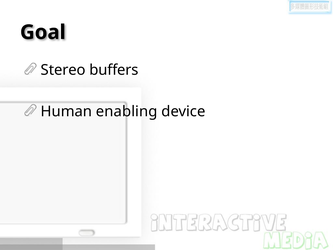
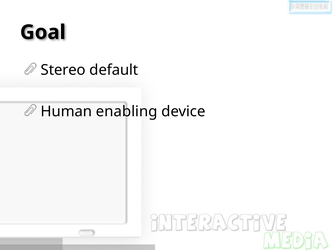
buffers: buffers -> default (114, 70)
